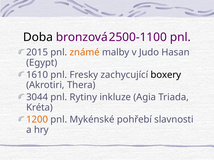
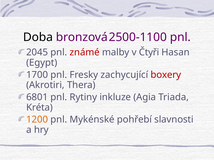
2015: 2015 -> 2045 (37, 53)
známé colour: orange -> red (85, 53)
Judo: Judo -> Čtyři (149, 53)
1610: 1610 -> 1700 (37, 75)
boxery colour: black -> red (166, 75)
3044: 3044 -> 6801 (37, 97)
